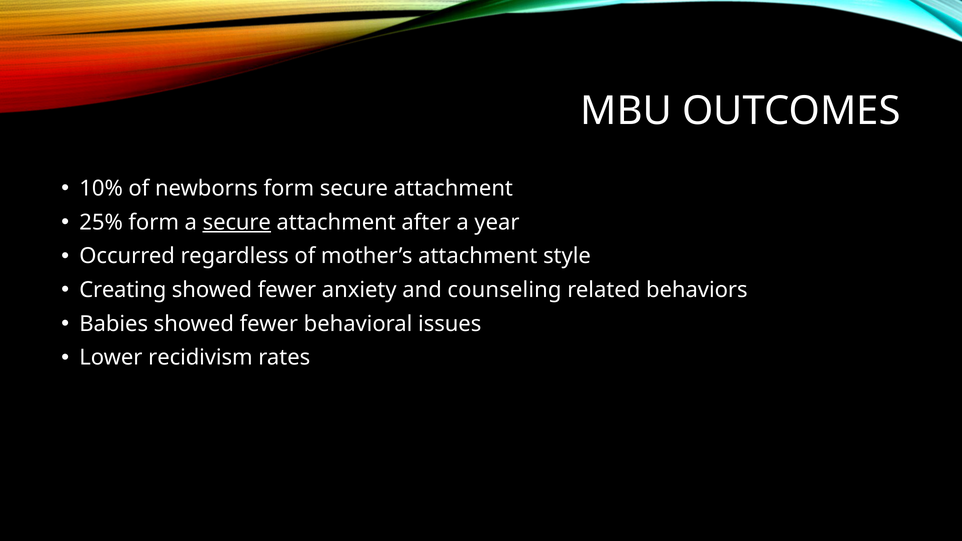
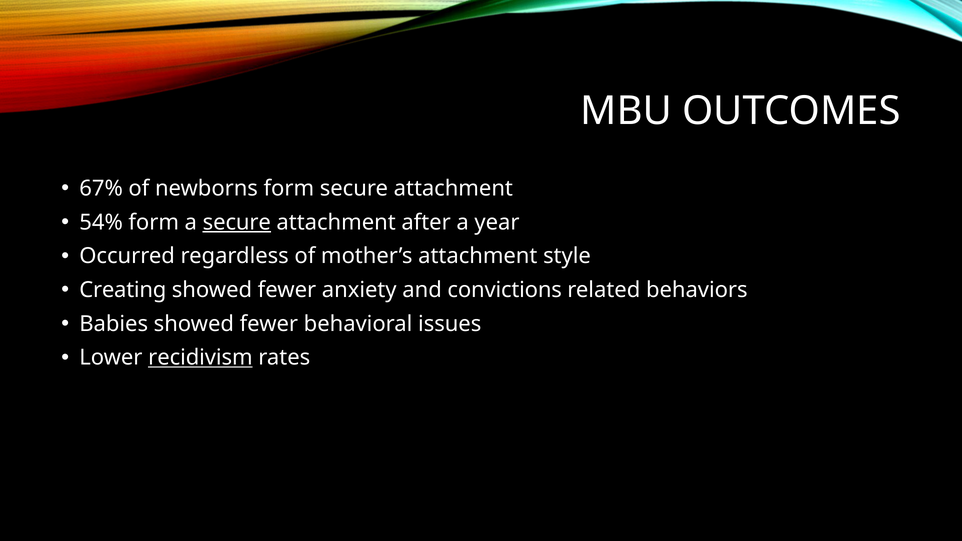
10%: 10% -> 67% (101, 189)
25%: 25% -> 54% (101, 222)
counseling: counseling -> convictions (505, 290)
recidivism underline: none -> present (200, 358)
